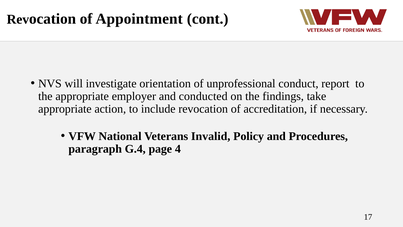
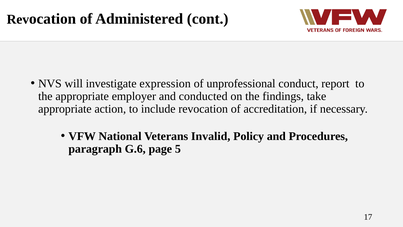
Appointment: Appointment -> Administered (139, 19)
orientation: orientation -> expression (165, 83)
G.4: G.4 -> G.6 (135, 149)
4: 4 -> 5 (178, 149)
